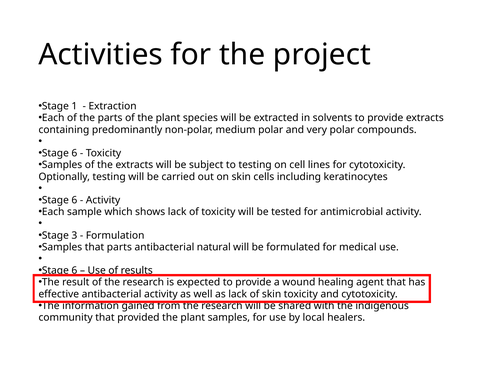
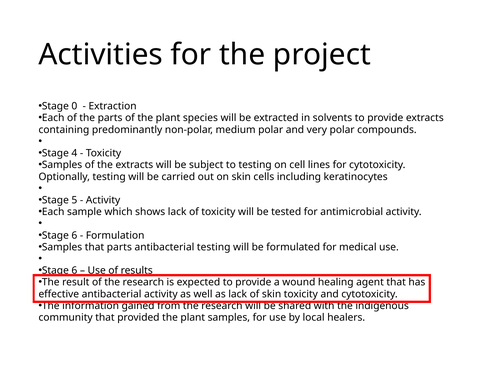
1: 1 -> 0 (74, 106)
6: 6 -> 4 (74, 153)
6: 6 -> 5 (74, 201)
3: 3 -> 6 (74, 236)
antibacterial natural: natural -> testing (214, 248)
